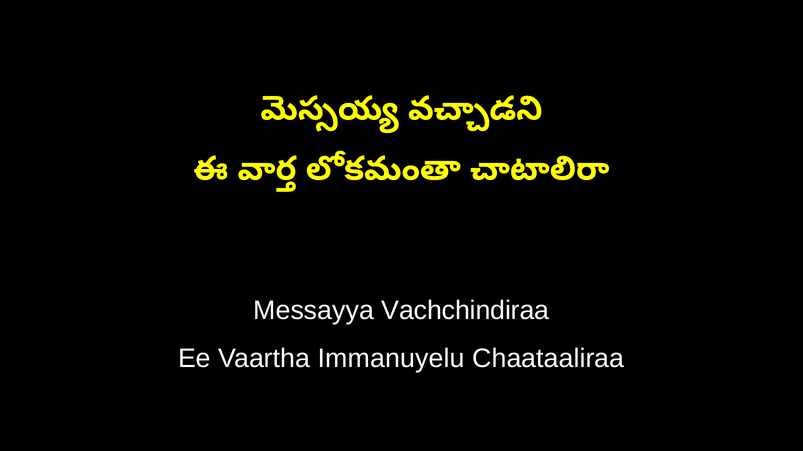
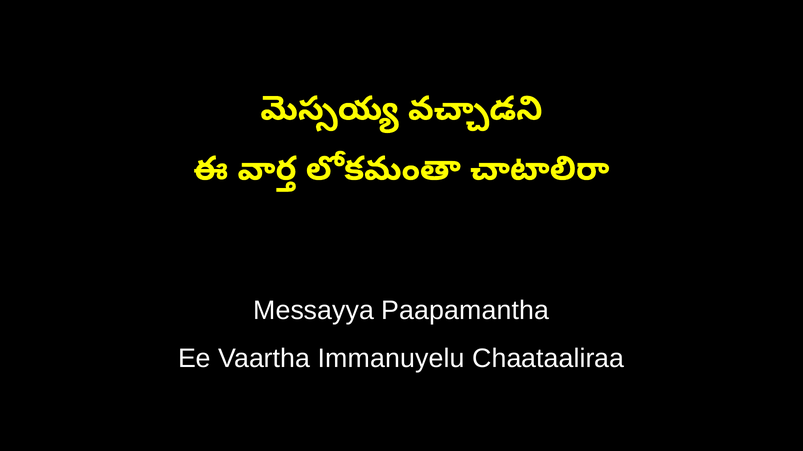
Vachchindiraa: Vachchindiraa -> Paapamantha (465, 311)
